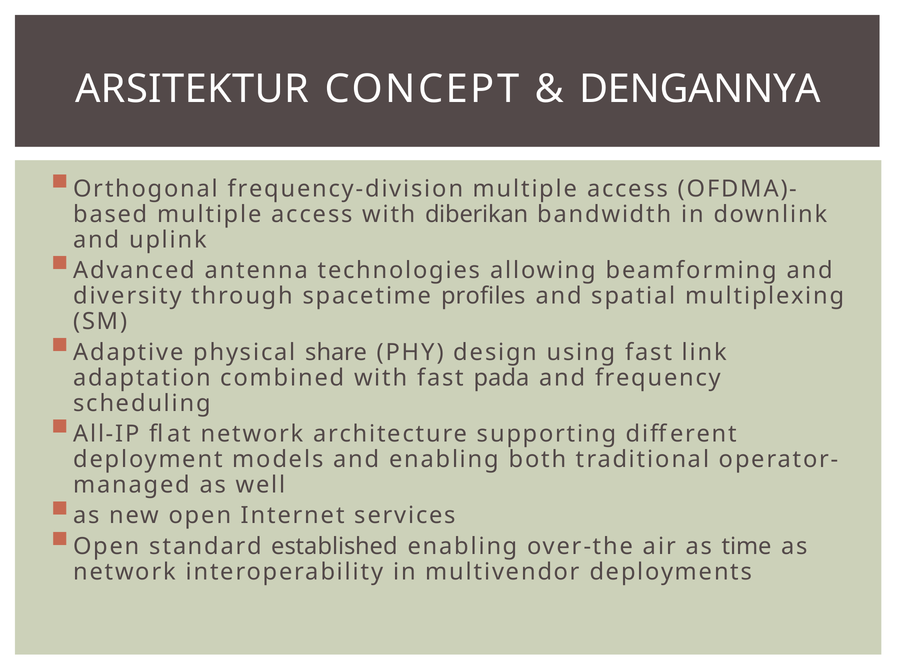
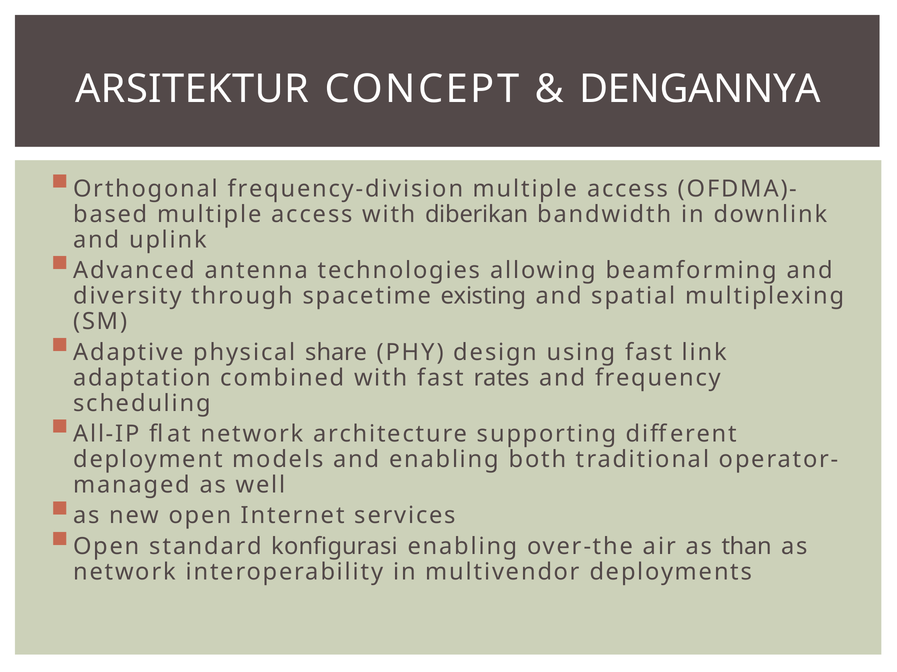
profiles: profiles -> existing (483, 296)
pada: pada -> rates (502, 378)
established: established -> konfigurasi (335, 547)
time: time -> than (747, 547)
